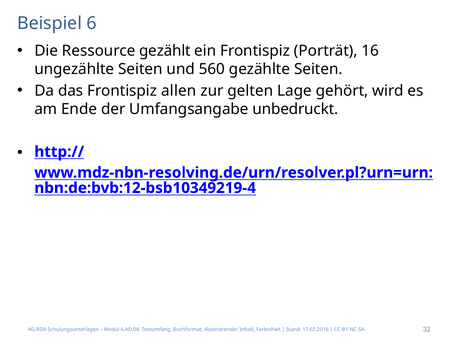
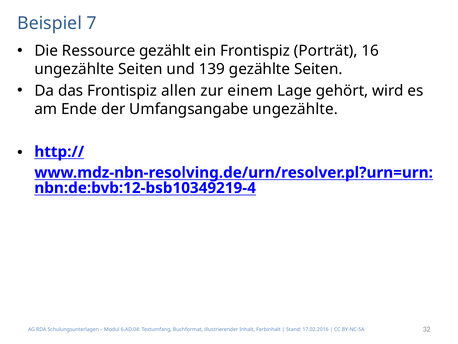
6: 6 -> 7 (92, 23)
560: 560 -> 139 (212, 69)
gelten: gelten -> einem (250, 91)
Umfangsangabe unbedruckt: unbedruckt -> ungezählte (295, 109)
